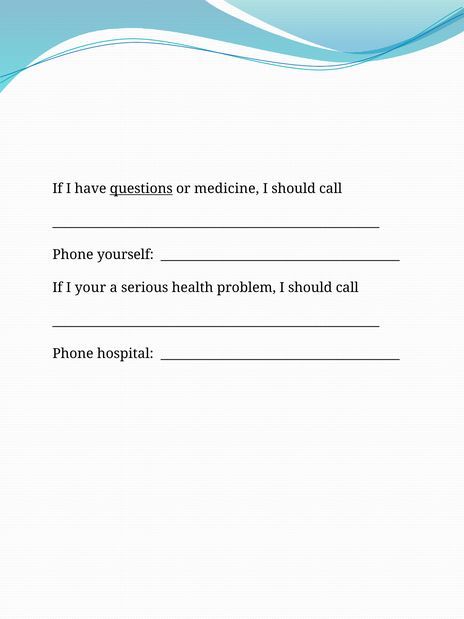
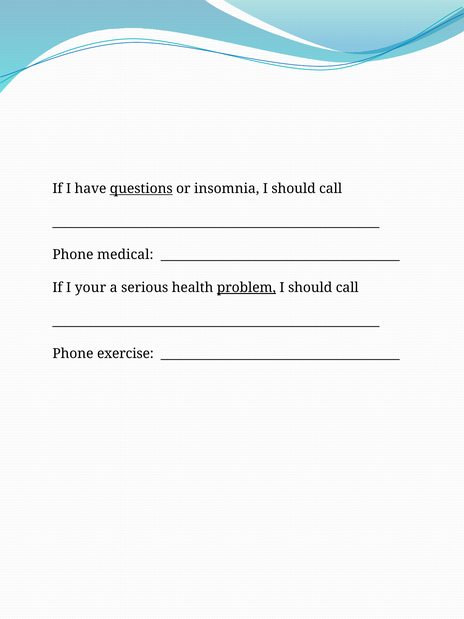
medicine: medicine -> insomnia (227, 189)
yourself: yourself -> medical (125, 255)
problem underline: none -> present (246, 288)
hospital: hospital -> exercise (125, 353)
